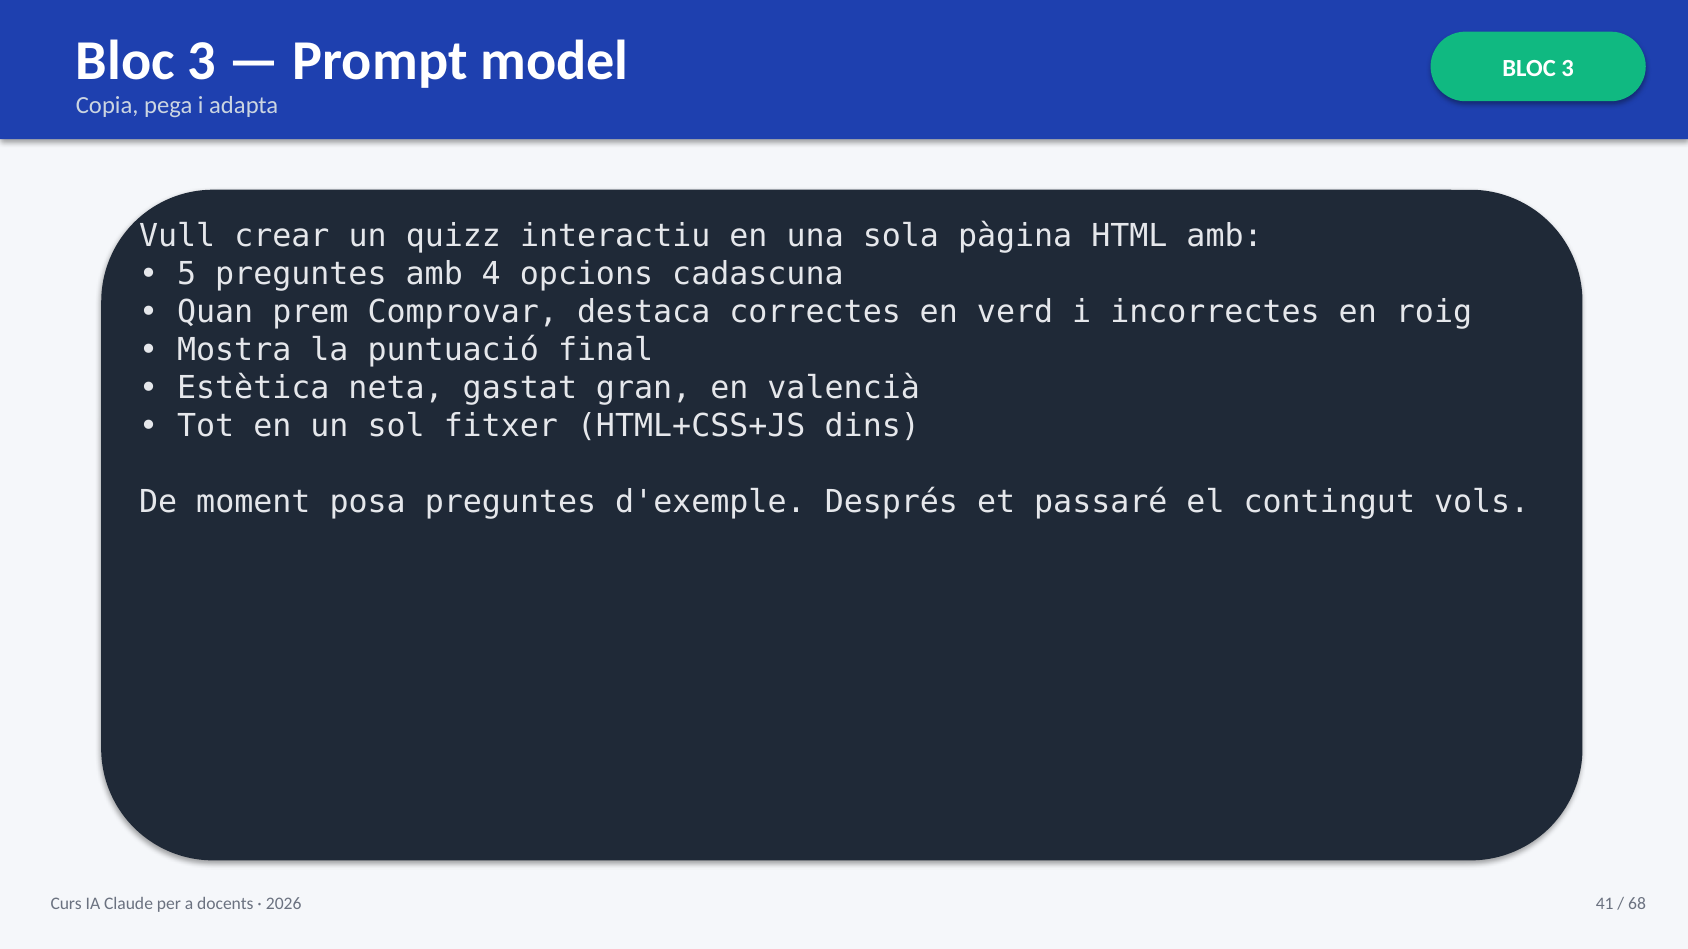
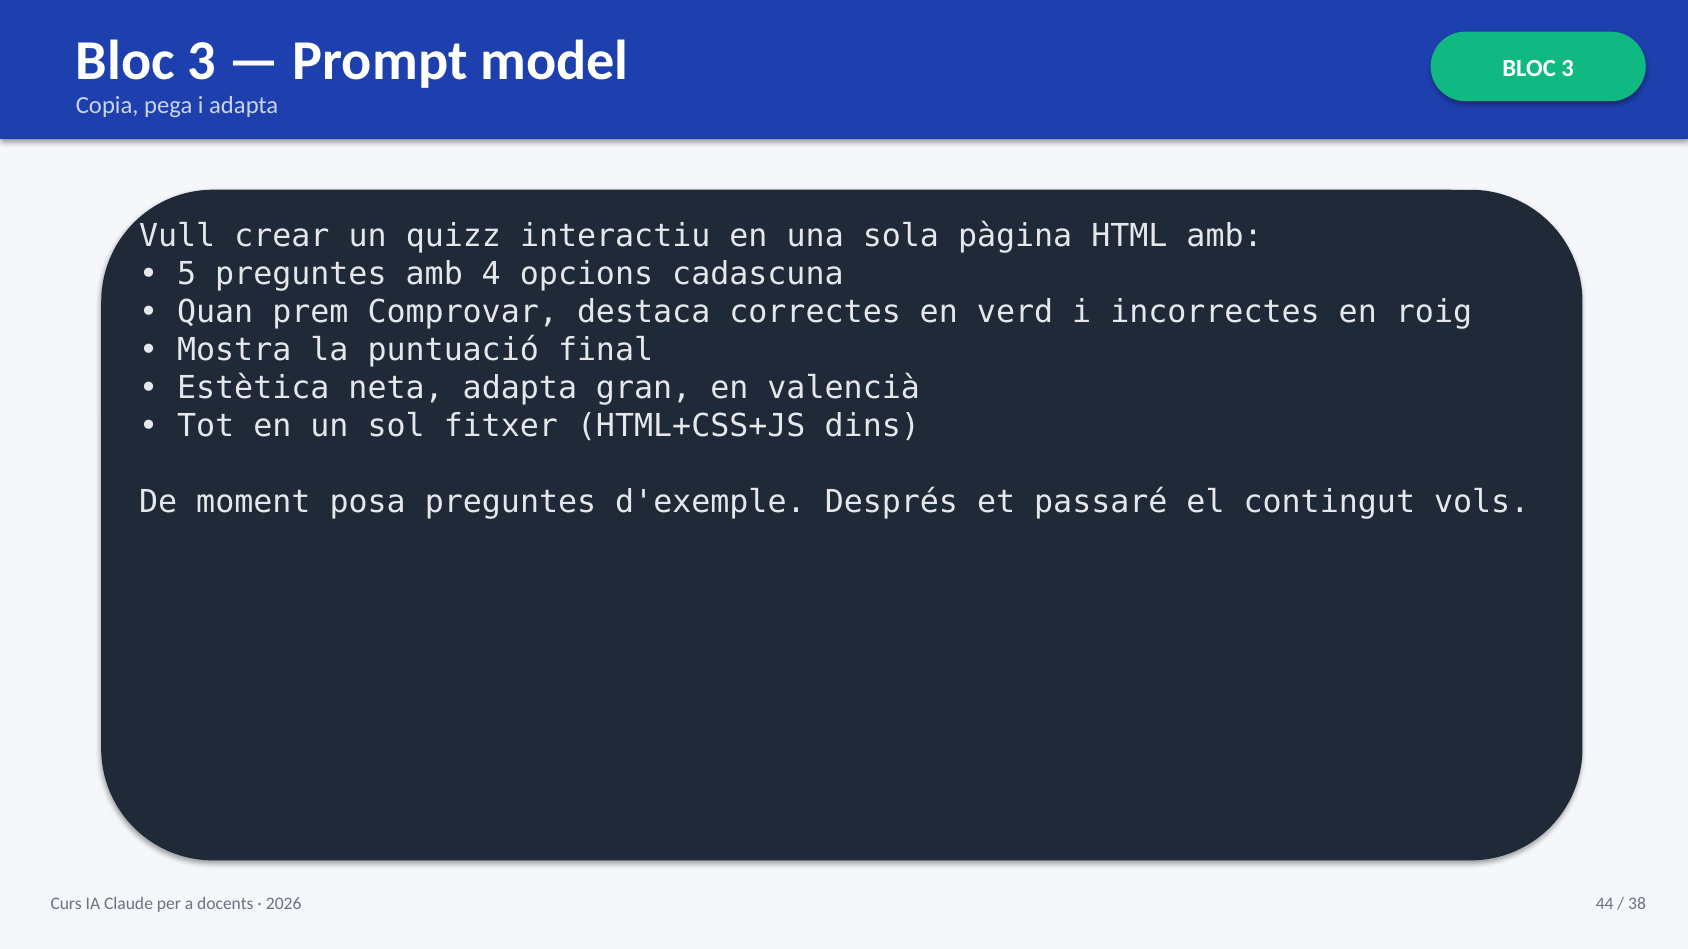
neta gastat: gastat -> adapta (520, 388)
41: 41 -> 44 (1605, 904)
68: 68 -> 38 (1637, 904)
